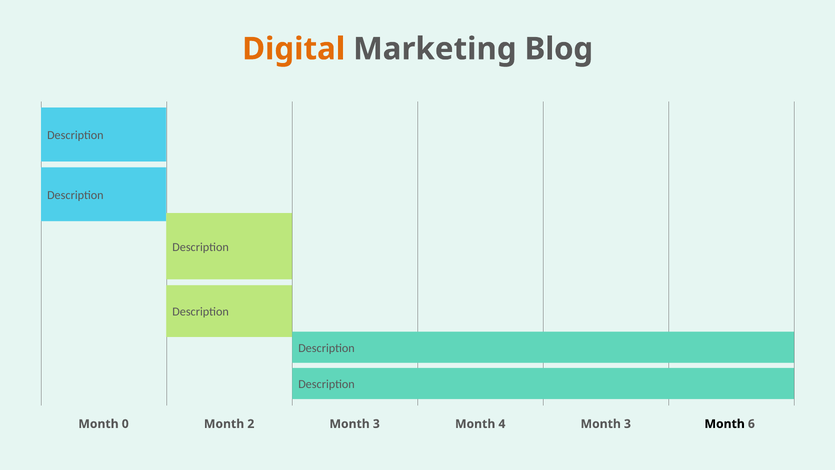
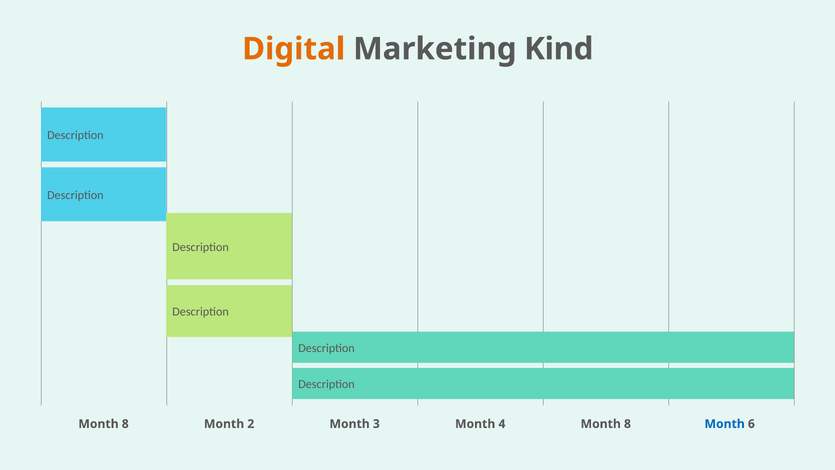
Blog: Blog -> Kind (559, 49)
0: 0 -> 8 (125, 424)
4 Month 3: 3 -> 8 (627, 424)
Month colour: black -> blue (725, 424)
